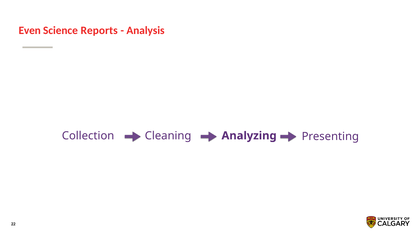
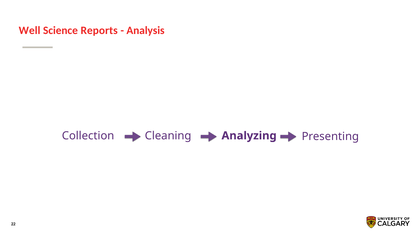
Even: Even -> Well (30, 31)
